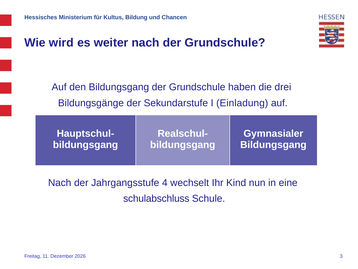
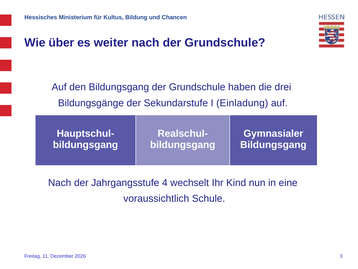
wird: wird -> über (61, 43)
schulabschluss: schulabschluss -> voraussichtlich (156, 198)
